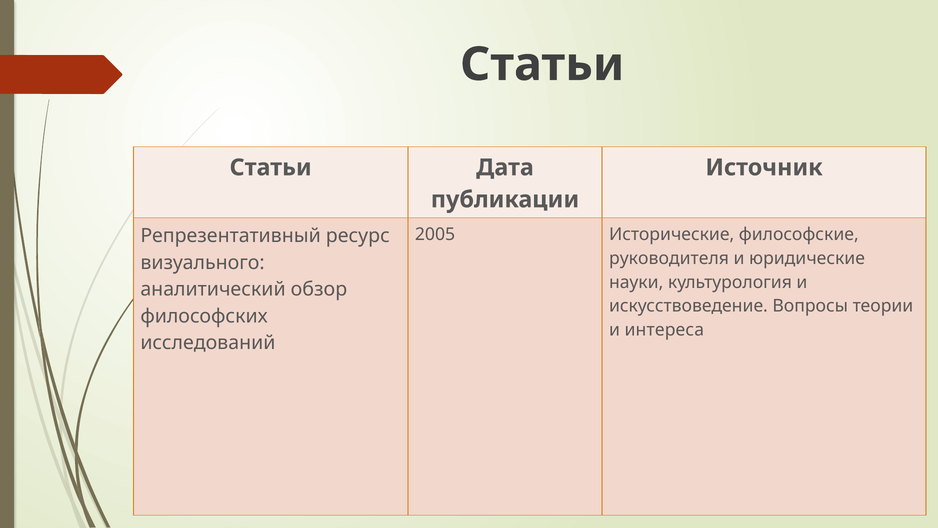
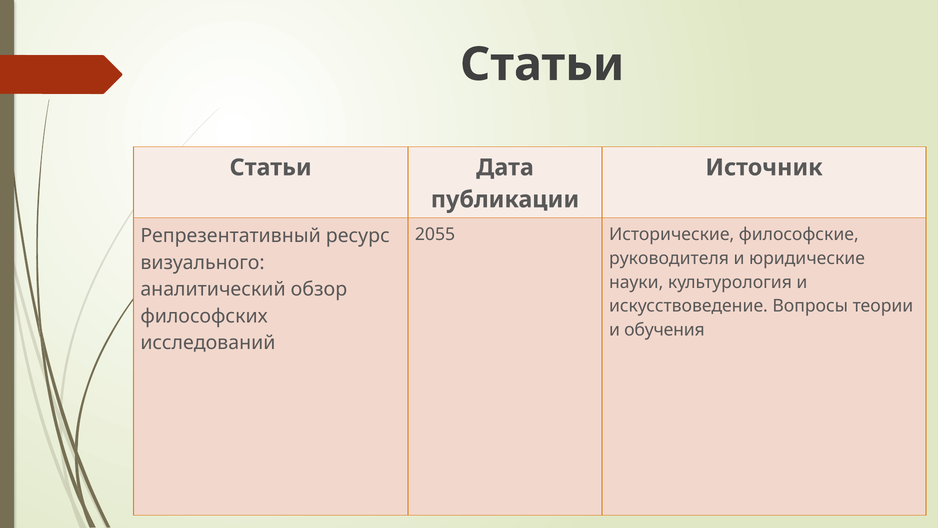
2005: 2005 -> 2055 (435, 234)
интереса: интереса -> обучения (664, 330)
